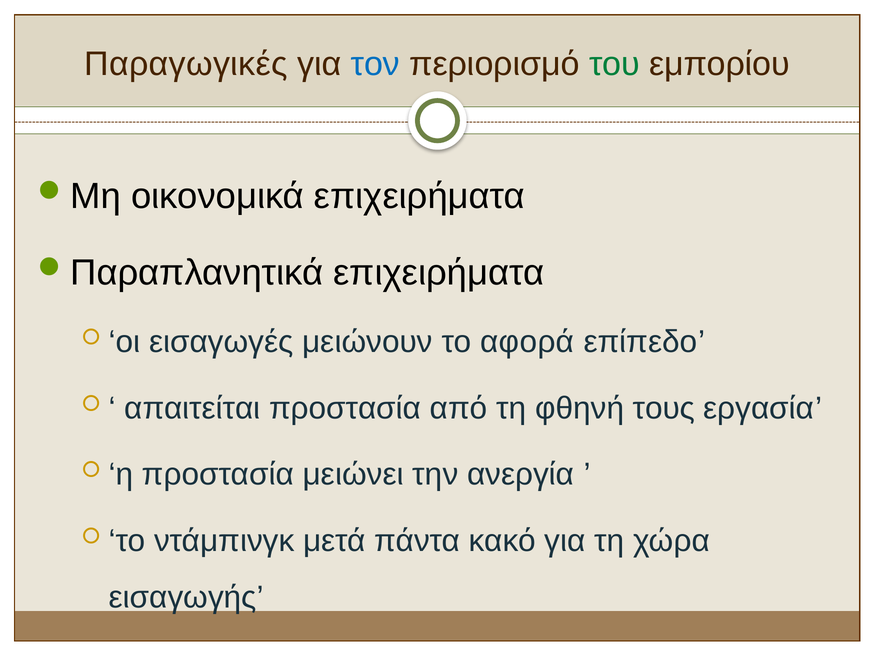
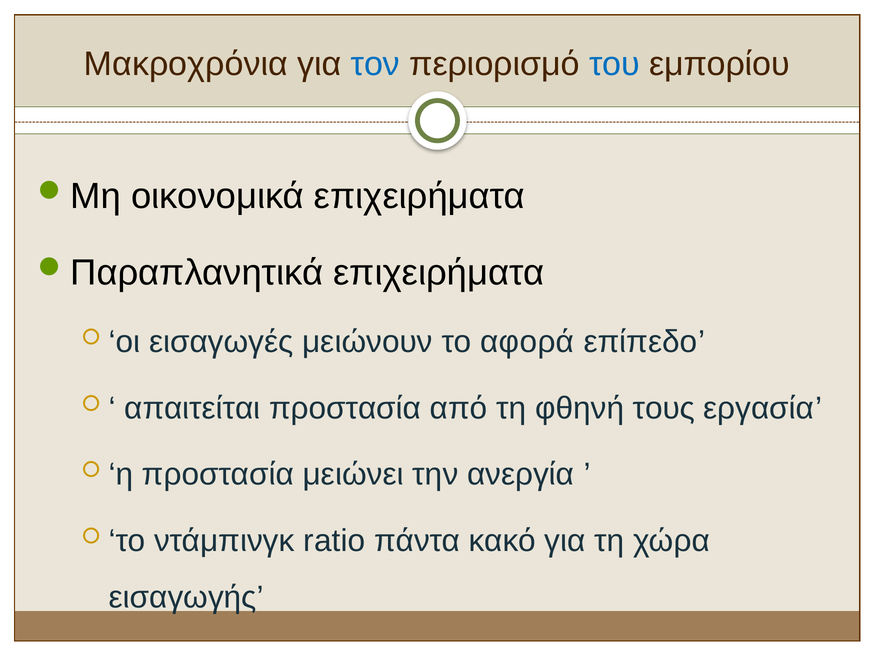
Παραγωγικές: Παραγωγικές -> Μακροχρόνια (186, 64)
του colour: green -> blue (614, 64)
μετά: μετά -> ratio (334, 541)
